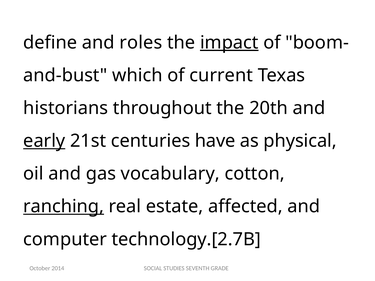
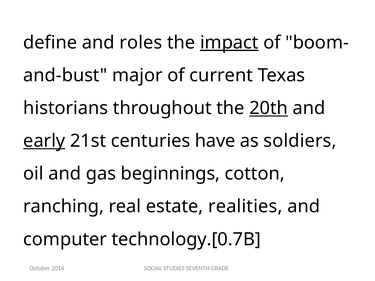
which: which -> major (137, 75)
20th underline: none -> present (269, 108)
physical: physical -> soldiers (300, 141)
vocabulary: vocabulary -> beginnings (170, 174)
ranching underline: present -> none (64, 207)
affected: affected -> realities (245, 207)
technology.[2.7B: technology.[2.7B -> technology.[0.7B (186, 239)
